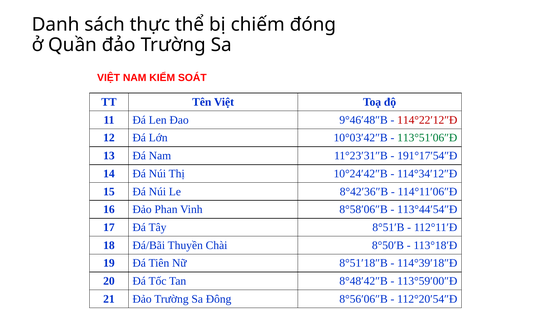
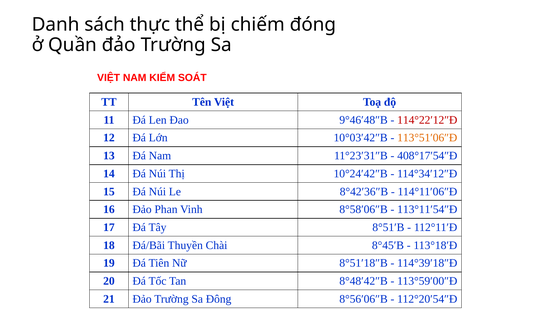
113°51′06″Đ colour: green -> orange (427, 138)
191°17′54″Đ: 191°17′54″Đ -> 408°17′54″Đ (427, 156)
113°44′54″Đ: 113°44′54″Đ -> 113°11′54″Đ (427, 209)
8°50′B: 8°50′B -> 8°45′B (388, 245)
